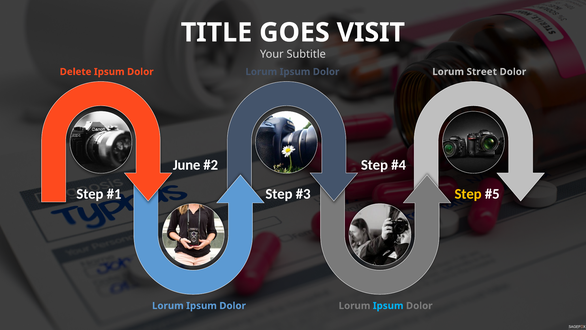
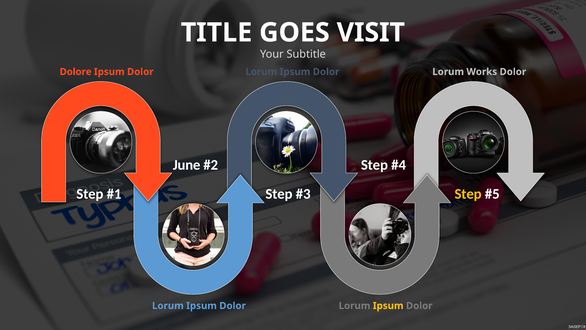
Delete: Delete -> Dolore (76, 72)
Street: Street -> Works (482, 72)
Ipsum colour: light blue -> yellow (388, 305)
